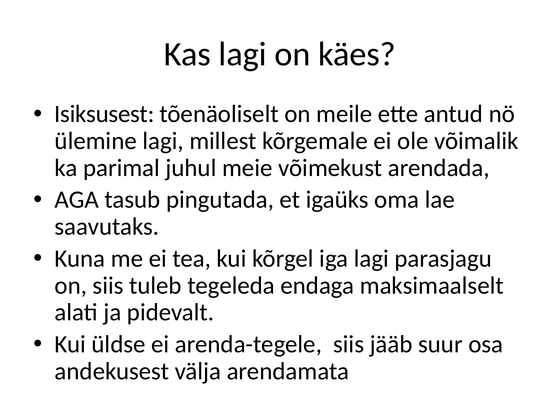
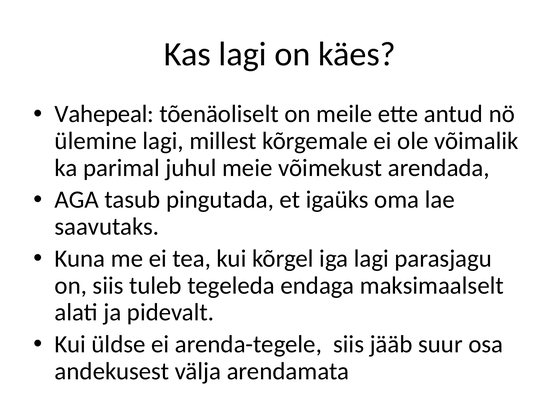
Isiksusest: Isiksusest -> Vahepeal (104, 114)
